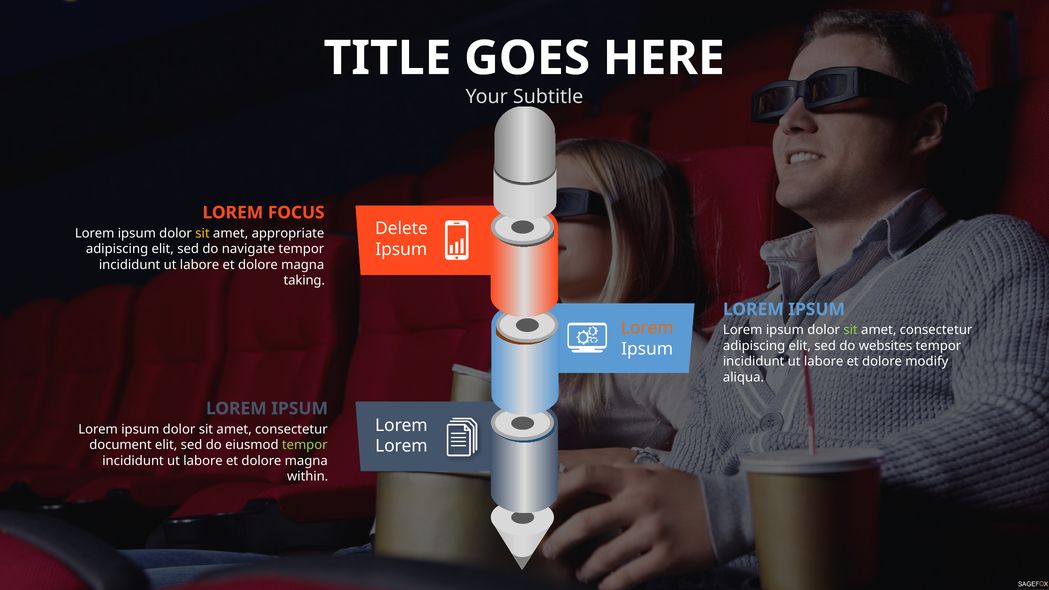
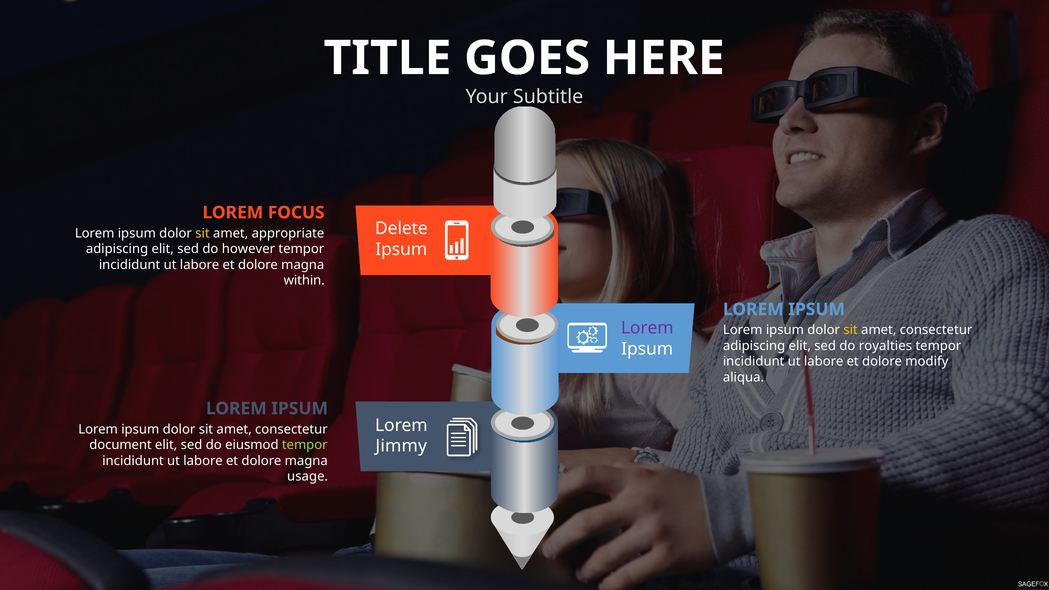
navigate: navigate -> however (248, 249)
taking: taking -> within (304, 280)
Lorem colour: orange -> purple (647, 328)
sit colour: light green -> yellow (851, 330)
websites: websites -> royalties (885, 346)
Lorem: Lorem -> Jimmy (401, 446)
within: within -> usage (308, 476)
